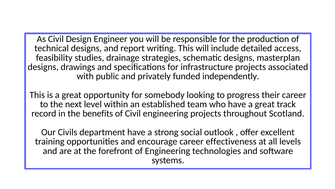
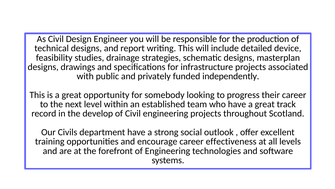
access: access -> device (288, 48)
benefits: benefits -> develop (98, 113)
